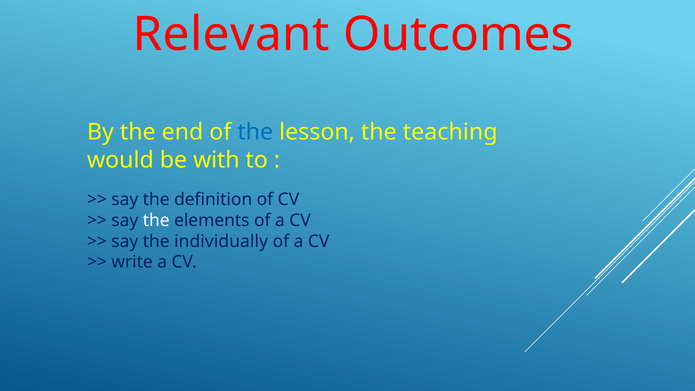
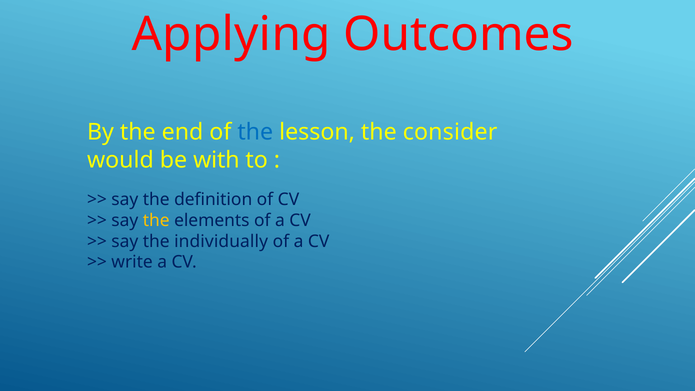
Relevant: Relevant -> Applying (231, 35)
teaching: teaching -> consider (450, 132)
the colour: white -> yellow (156, 220)
